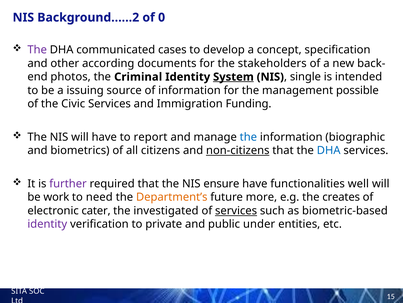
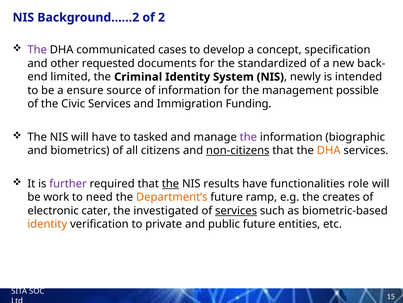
0: 0 -> 2 (162, 17)
according: according -> requested (108, 63)
stakeholders: stakeholders -> standardized (272, 63)
photos: photos -> limited (71, 77)
System underline: present -> none (233, 77)
single: single -> newly (305, 77)
issuing: issuing -> ensure (85, 90)
report: report -> tasked (151, 137)
the colour: blue -> purple (248, 137)
DHA colour: blue -> orange (329, 150)
the underline: none -> present (171, 183)
ensure: ensure -> results (221, 183)
well: well -> role (358, 183)
more: more -> ramp (261, 197)
identity colour: purple -> orange (47, 224)
public under: under -> future (259, 224)
